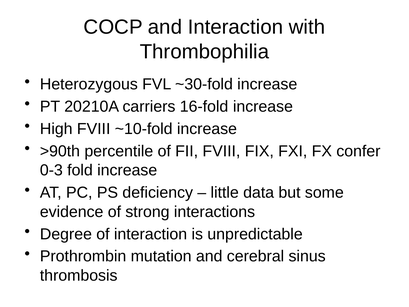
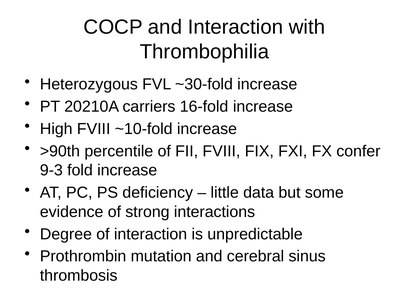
0-3: 0-3 -> 9-3 (51, 170)
